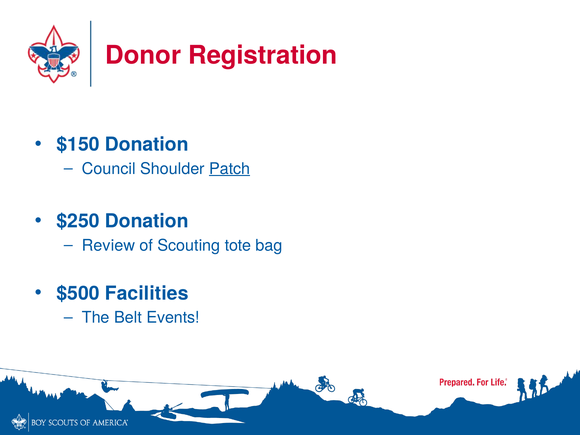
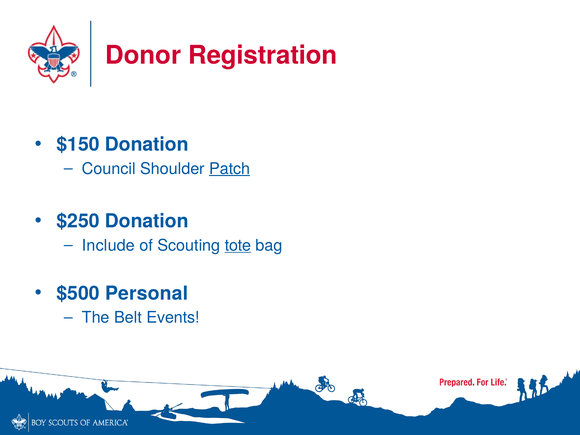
Review: Review -> Include (108, 245)
tote underline: none -> present (238, 245)
Facilities: Facilities -> Personal (147, 293)
